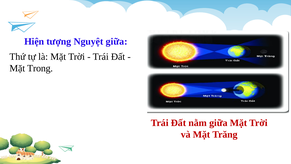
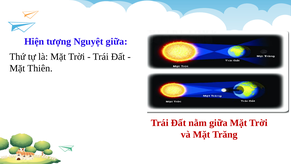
Trong: Trong -> Thiên (40, 68)
